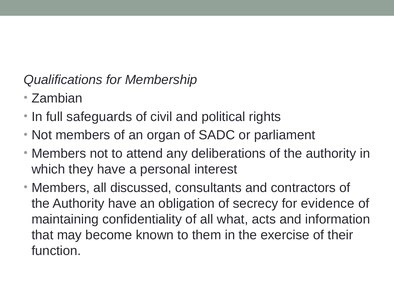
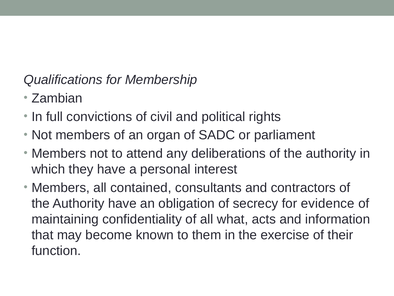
safeguards: safeguards -> convictions (99, 116)
discussed: discussed -> contained (141, 187)
